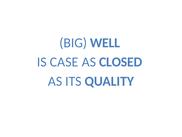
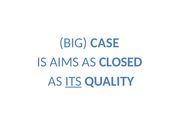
WELL: WELL -> CASE (105, 43)
CASE: CASE -> AIMS (64, 62)
ITS underline: none -> present (73, 81)
